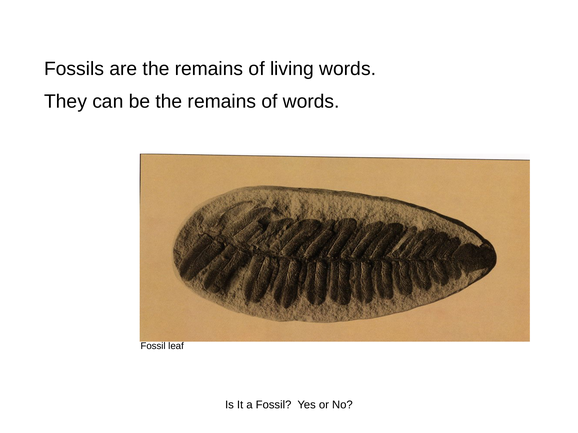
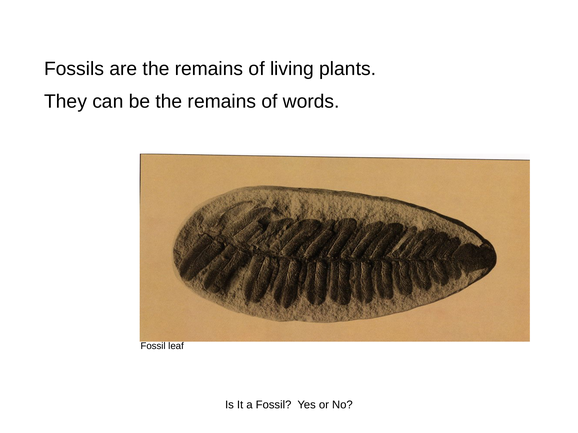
living words: words -> plants (348, 69)
